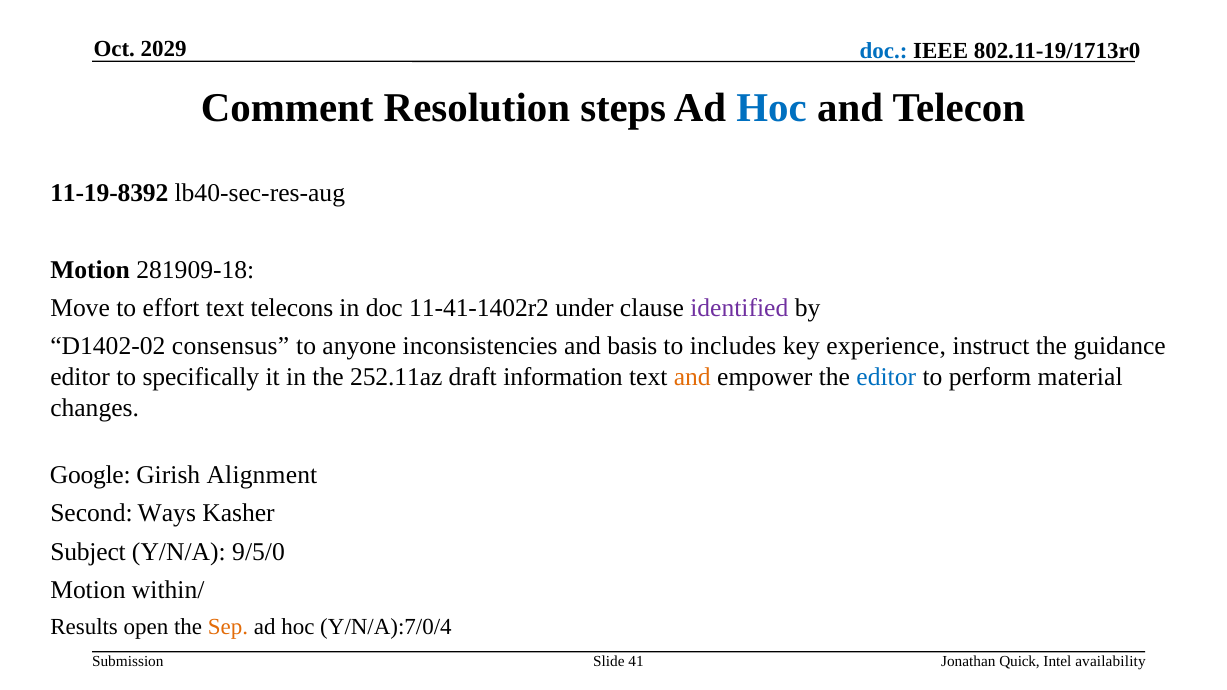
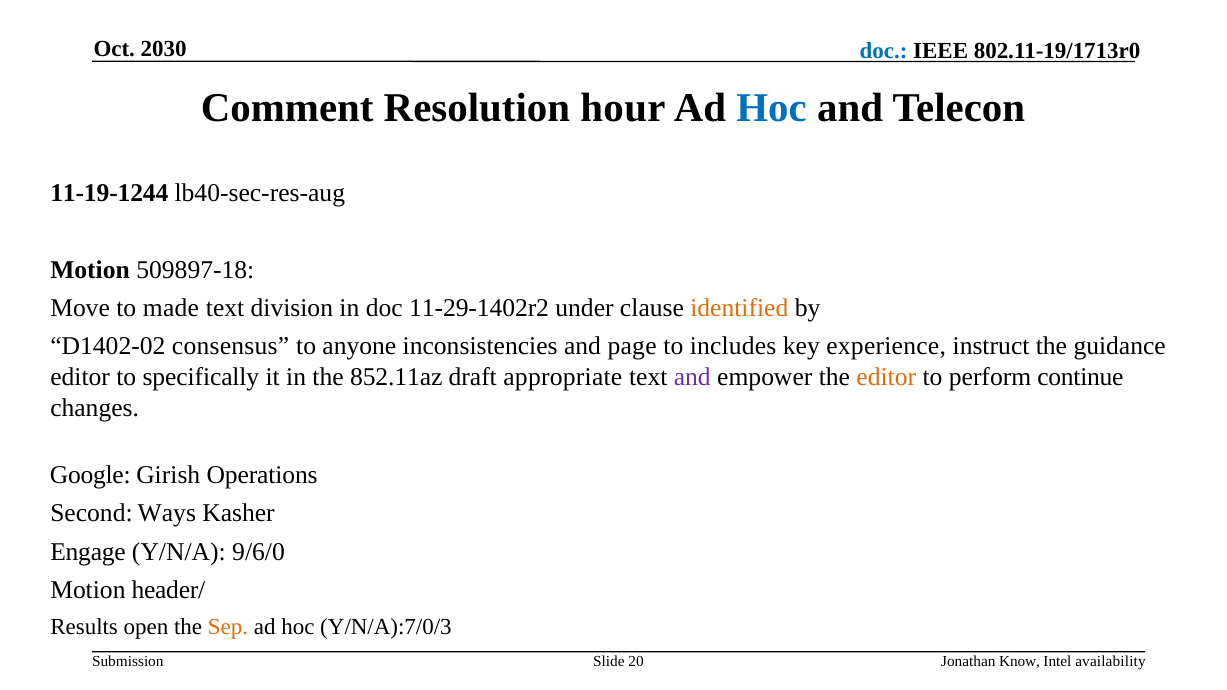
2029: 2029 -> 2030 (164, 49)
steps: steps -> hour (623, 108)
11-19-8392: 11-19-8392 -> 11-19-1244 (109, 193)
281909-18: 281909-18 -> 509897-18 (195, 270)
effort: effort -> made (171, 308)
telecons: telecons -> division (292, 308)
11-41-1402r2: 11-41-1402r2 -> 11-29-1402r2 (479, 308)
identified colour: purple -> orange (739, 308)
basis: basis -> page (632, 346)
252.11az: 252.11az -> 852.11az (396, 377)
information: information -> appropriate (563, 377)
and colour: orange -> purple (692, 377)
editor colour: blue -> orange (886, 377)
material: material -> continue (1080, 377)
Alignment: Alignment -> Operations (262, 475)
Subject: Subject -> Engage (88, 552)
9/5/0: 9/5/0 -> 9/6/0 (259, 552)
within/: within/ -> header/ (168, 590)
Y/N/A):7/0/4: Y/N/A):7/0/4 -> Y/N/A):7/0/3 (386, 627)
41: 41 -> 20 (636, 662)
Quick: Quick -> Know (1020, 662)
